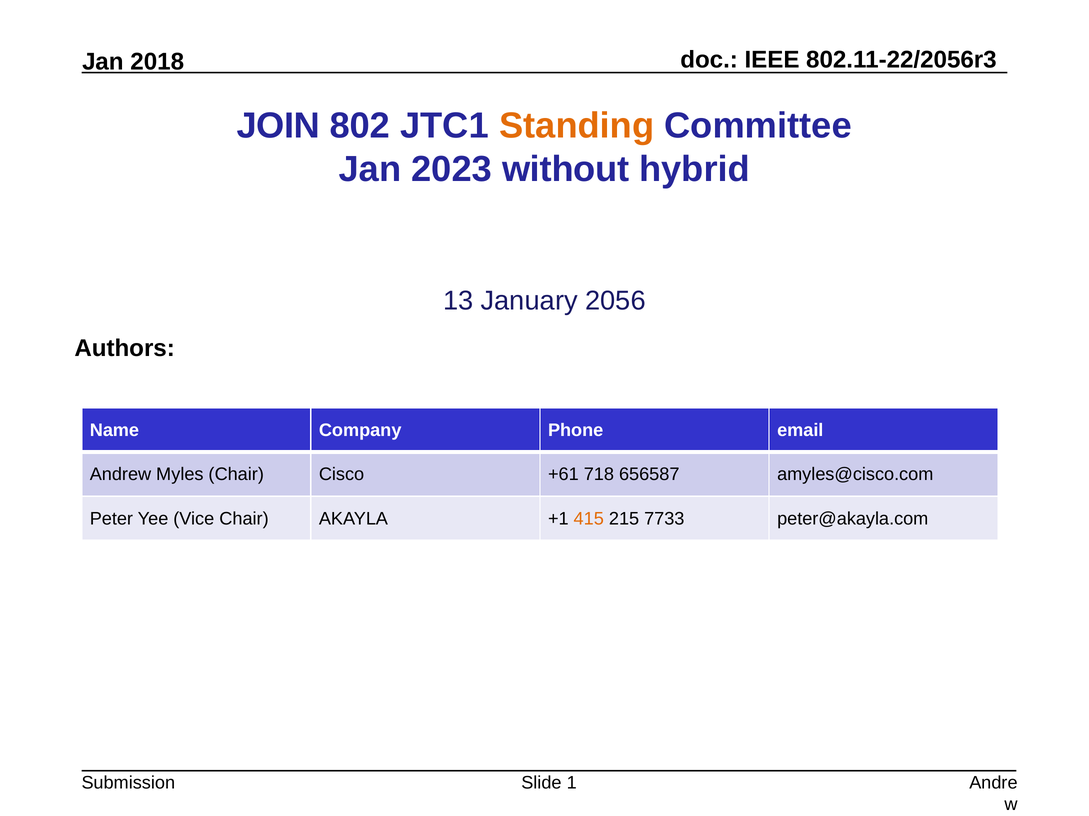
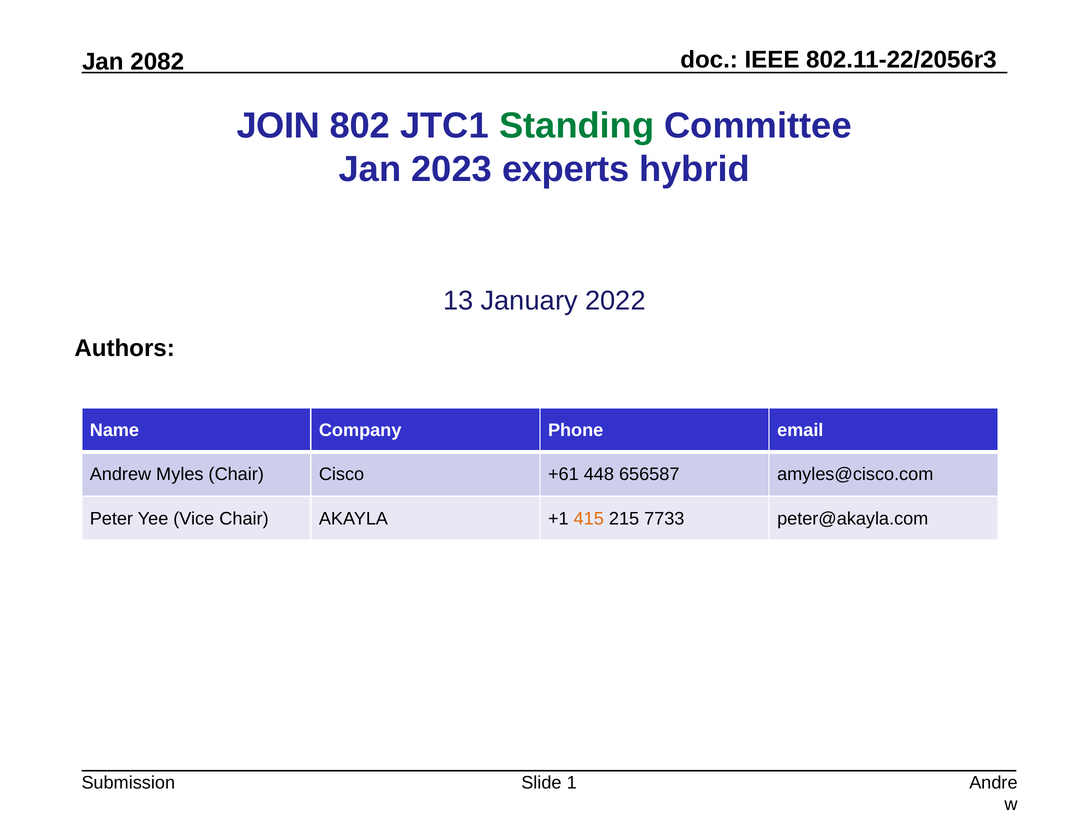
2018: 2018 -> 2082 (157, 62)
Standing colour: orange -> green (577, 126)
without: without -> experts (566, 170)
2056: 2056 -> 2022 (615, 301)
718: 718 -> 448 (599, 475)
